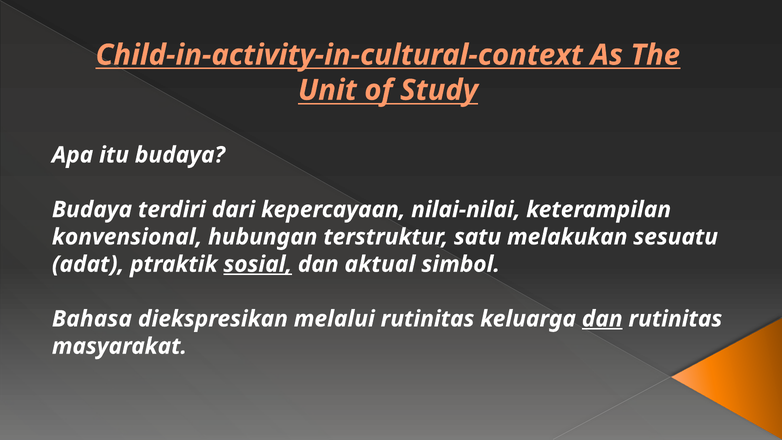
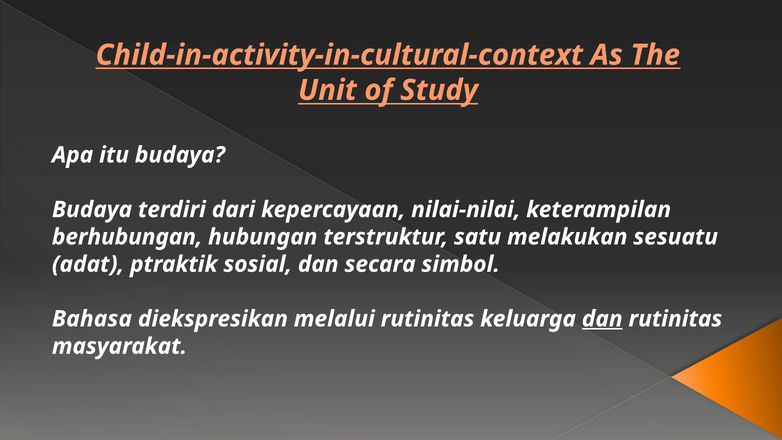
konvensional: konvensional -> berhubungan (127, 237)
sosial underline: present -> none (258, 264)
aktual: aktual -> secara (380, 264)
